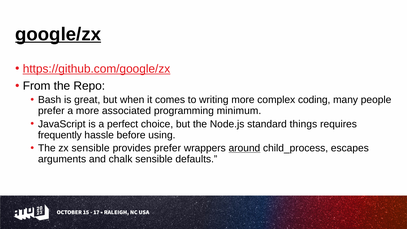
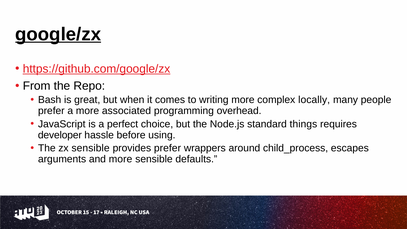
coding: coding -> locally (314, 100)
minimum: minimum -> overhead (239, 111)
frequently: frequently -> developer (60, 135)
around underline: present -> none (244, 148)
and chalk: chalk -> more (121, 159)
